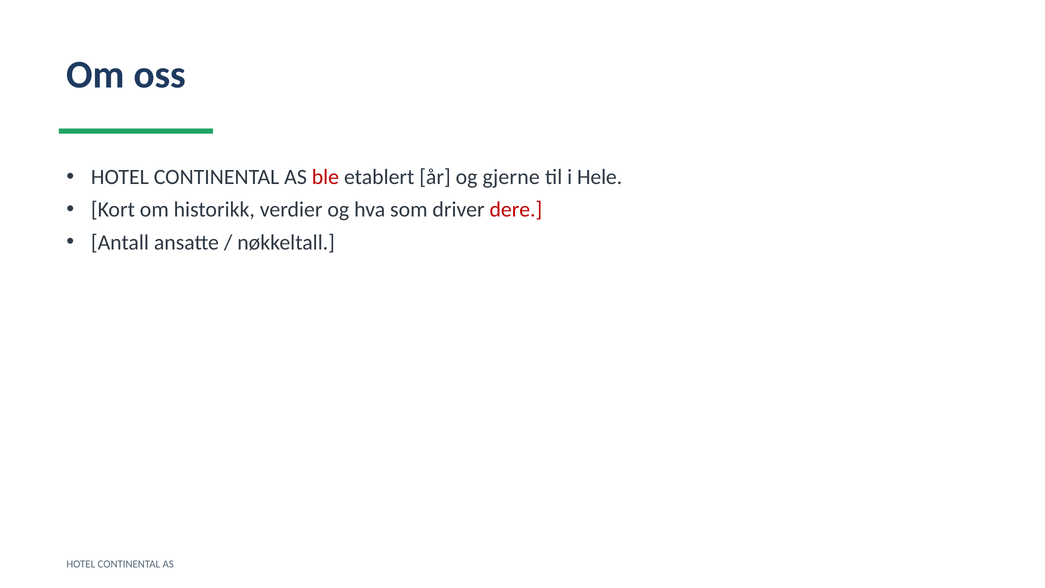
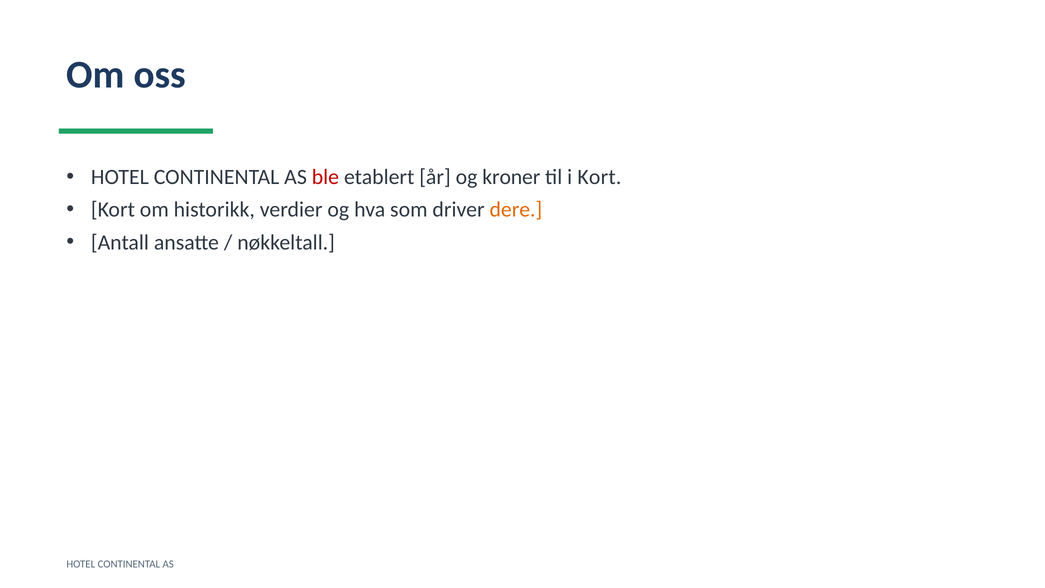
gjerne: gjerne -> kroner (511, 177)
i Hele: Hele -> Kort (599, 177)
dere colour: red -> orange (516, 210)
